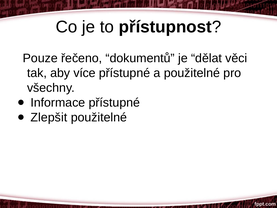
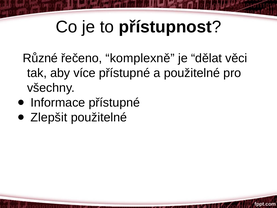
Pouze: Pouze -> Různé (40, 58)
dokumentů: dokumentů -> komplexně (140, 58)
